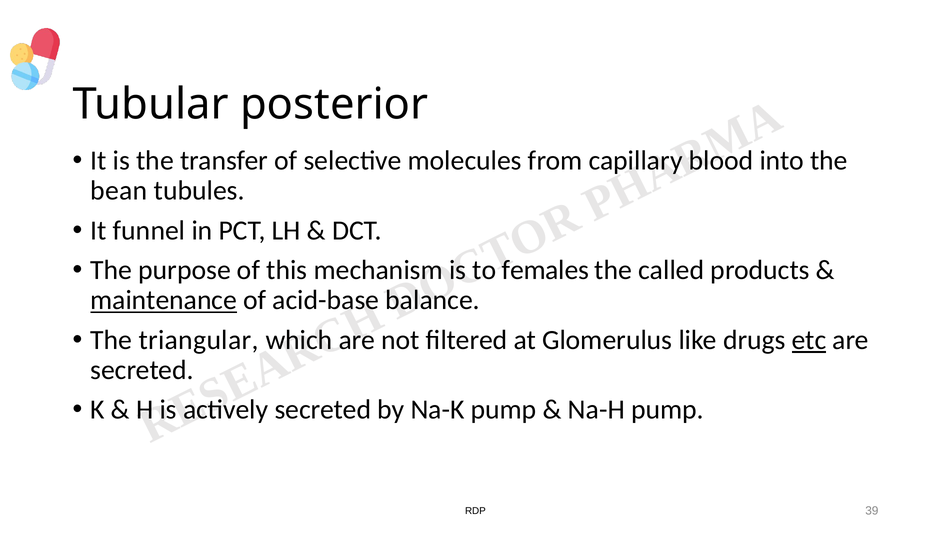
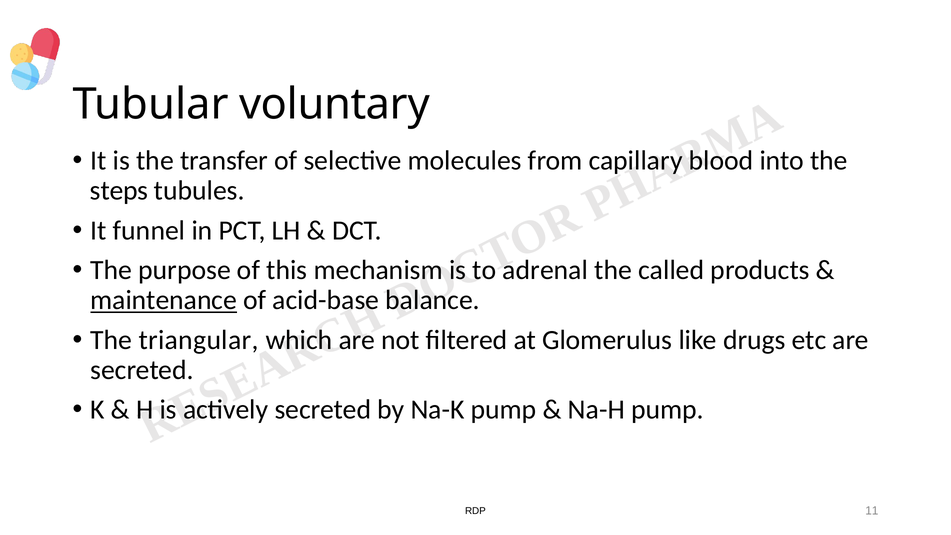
posterior: posterior -> voluntary (334, 104)
bean: bean -> steps (119, 191)
females: females -> adrenal (545, 270)
etc underline: present -> none (809, 340)
39: 39 -> 11 (872, 511)
